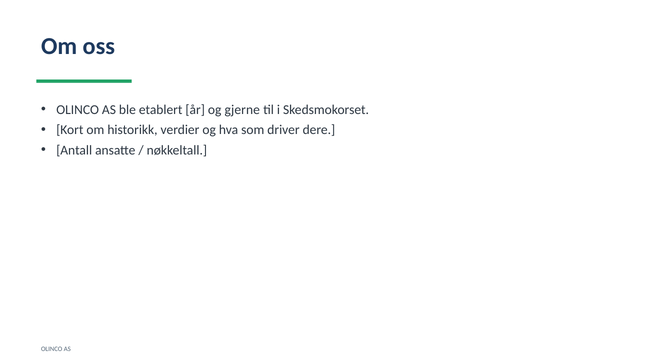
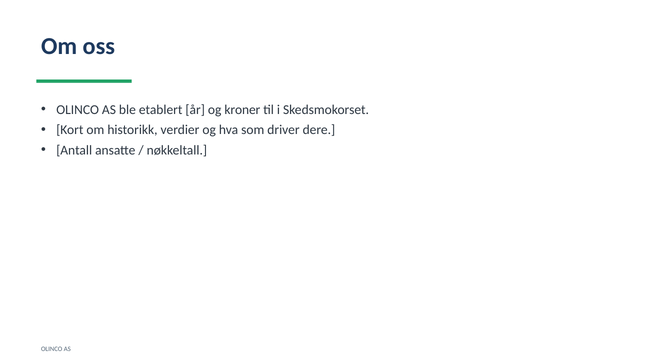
gjerne: gjerne -> kroner (242, 109)
